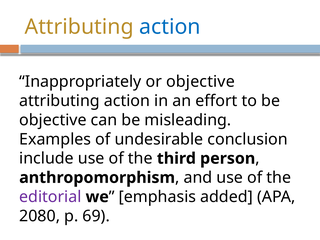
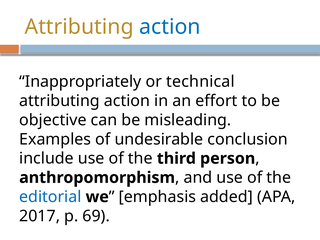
or objective: objective -> technical (200, 82)
editorial colour: purple -> blue (50, 197)
2080: 2080 -> 2017 (40, 216)
